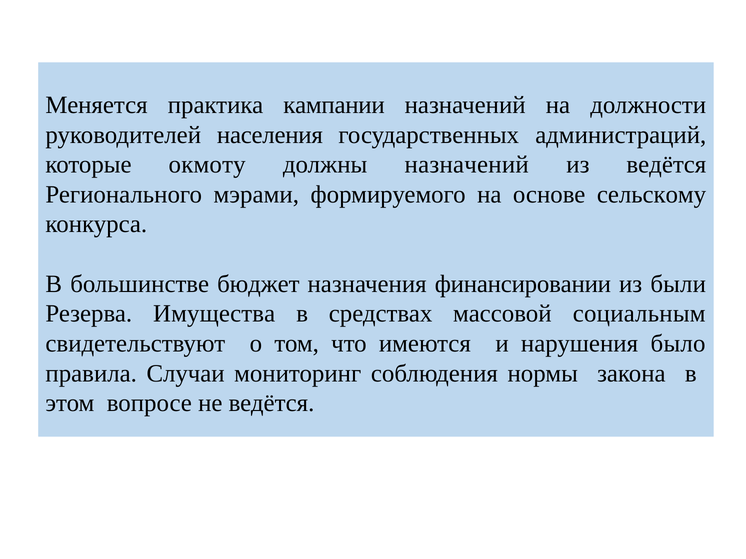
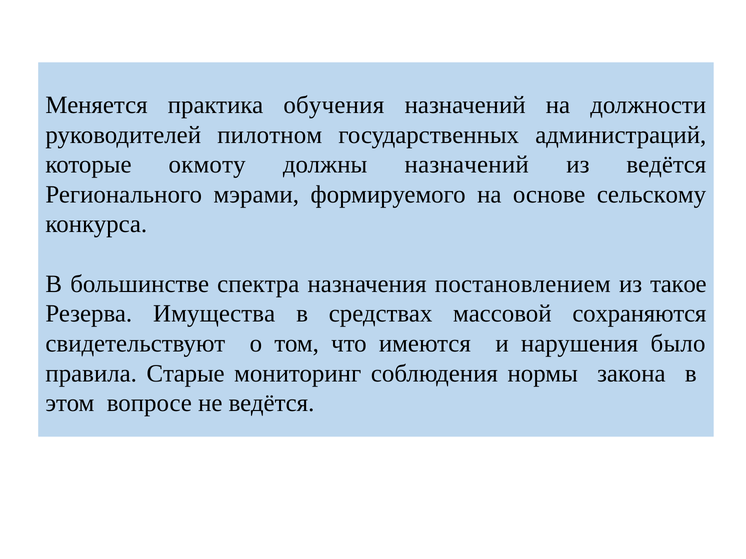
кампании: кампании -> обучения (334, 105)
населения: населения -> пилотном (270, 135)
бюджет: бюджет -> спектра (258, 284)
финансировании: финансировании -> постановлением (523, 284)
были: были -> такое (678, 284)
социальным: социальным -> сохраняются (639, 314)
Случаи: Случаи -> Старые (186, 374)
